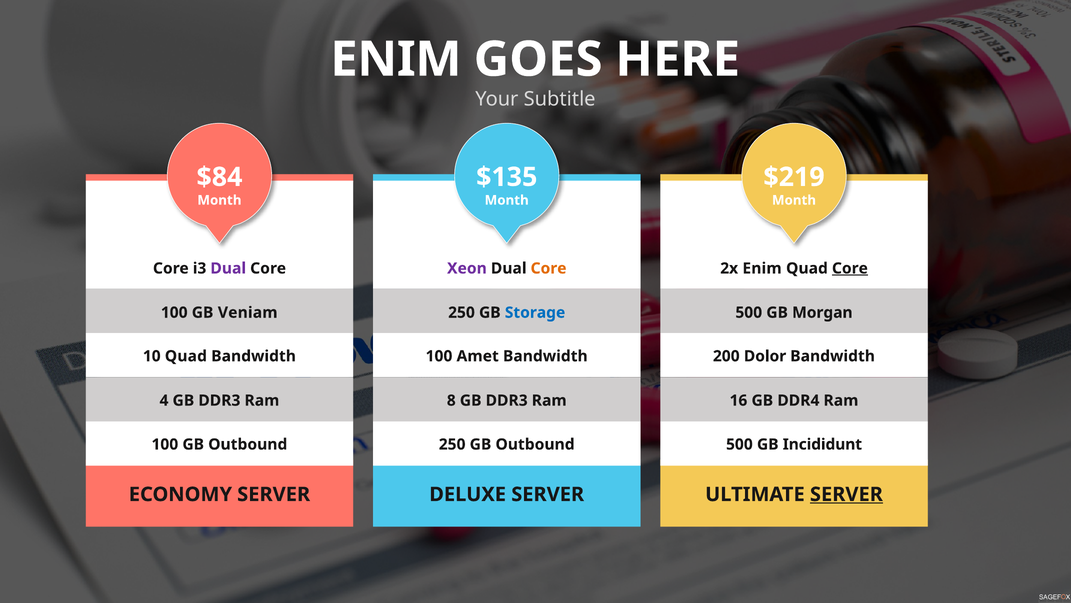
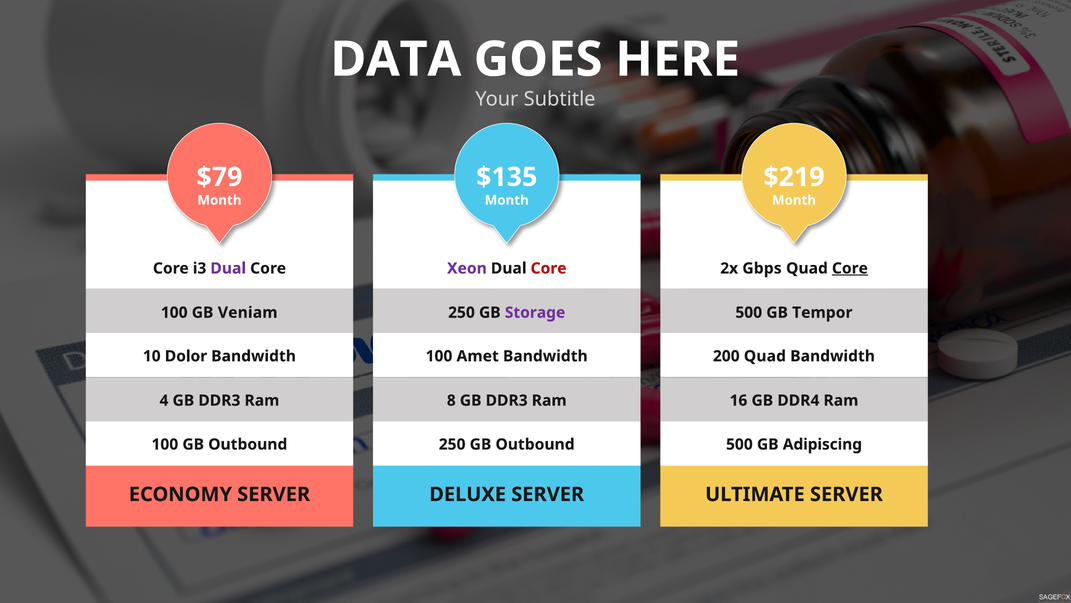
ENIM: ENIM -> DATA (396, 59)
$84: $84 -> $79 (219, 177)
Core colour: orange -> red (549, 268)
2x Enim: Enim -> Gbps (762, 268)
Storage colour: blue -> purple (535, 312)
Morgan: Morgan -> Tempor (822, 312)
10 Quad: Quad -> Dolor (186, 356)
200 Dolor: Dolor -> Quad (765, 356)
Incididunt: Incididunt -> Adipiscing (822, 444)
SERVER underline: present -> none (846, 494)
